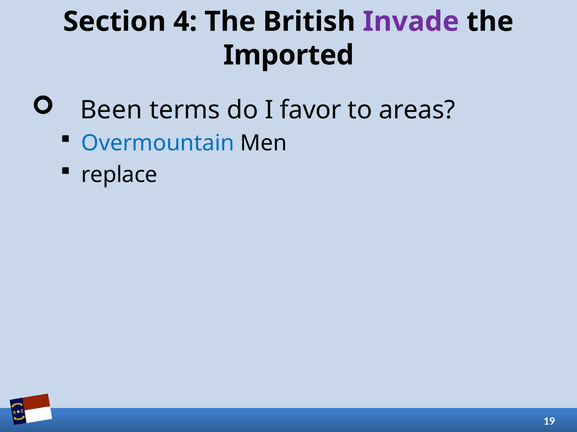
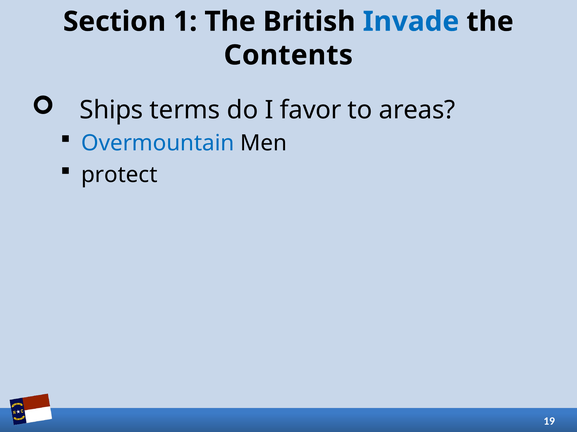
4: 4 -> 1 (185, 22)
Invade colour: purple -> blue (411, 22)
Imported: Imported -> Contents (288, 55)
Been: Been -> Ships (111, 110)
replace: replace -> protect (119, 175)
